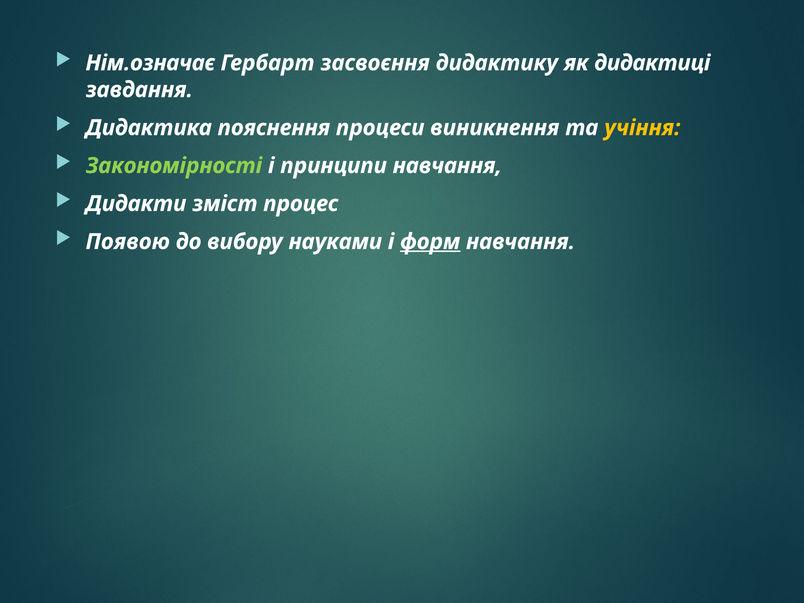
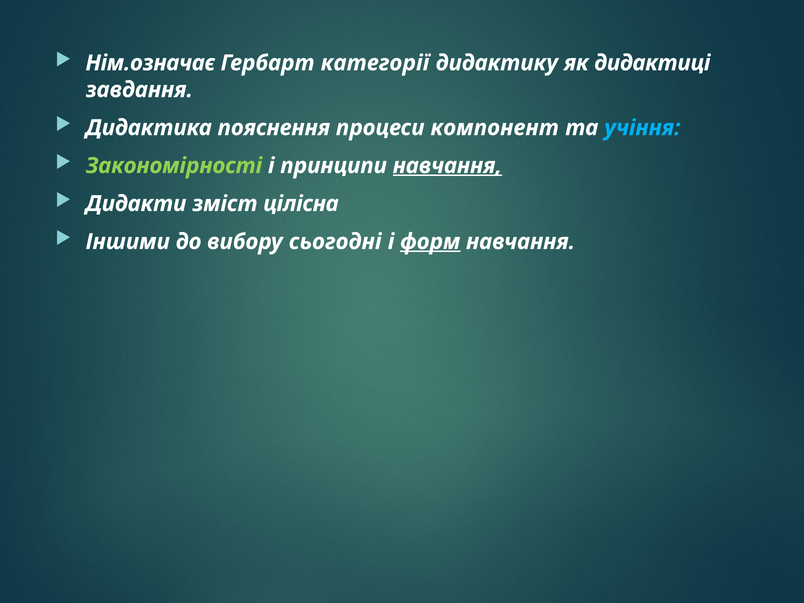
засвоєння: засвоєння -> категорії (375, 63)
виникнення: виникнення -> компонент (495, 128)
учіння colour: yellow -> light blue (642, 128)
навчання underline: none -> present (447, 166)
процес: процес -> цілісна (301, 204)
Появою: Появою -> Іншими (128, 242)
науками: науками -> сьогодні (335, 242)
